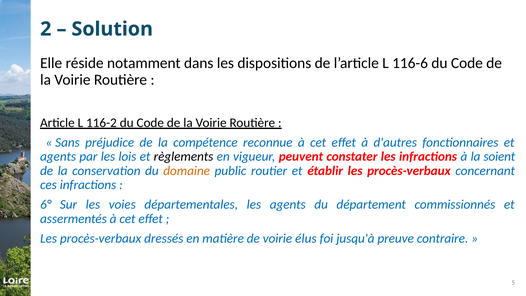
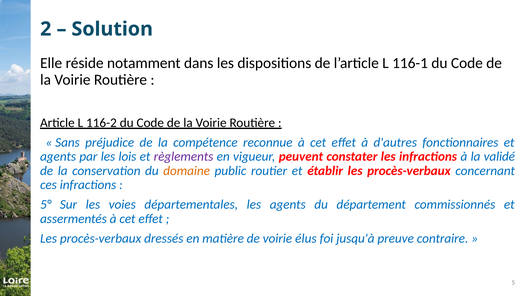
116-6: 116-6 -> 116-1 (410, 63)
règlements colour: black -> purple (184, 156)
soient: soient -> validé (499, 156)
6°: 6° -> 5° (46, 205)
